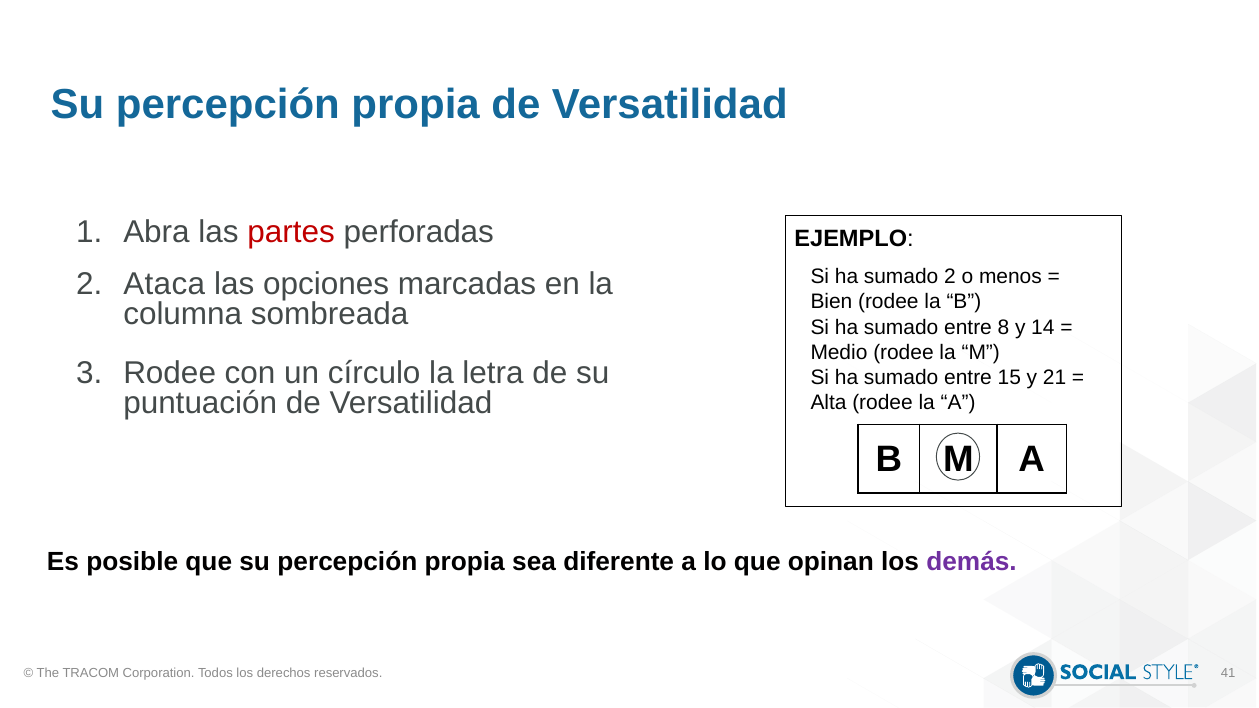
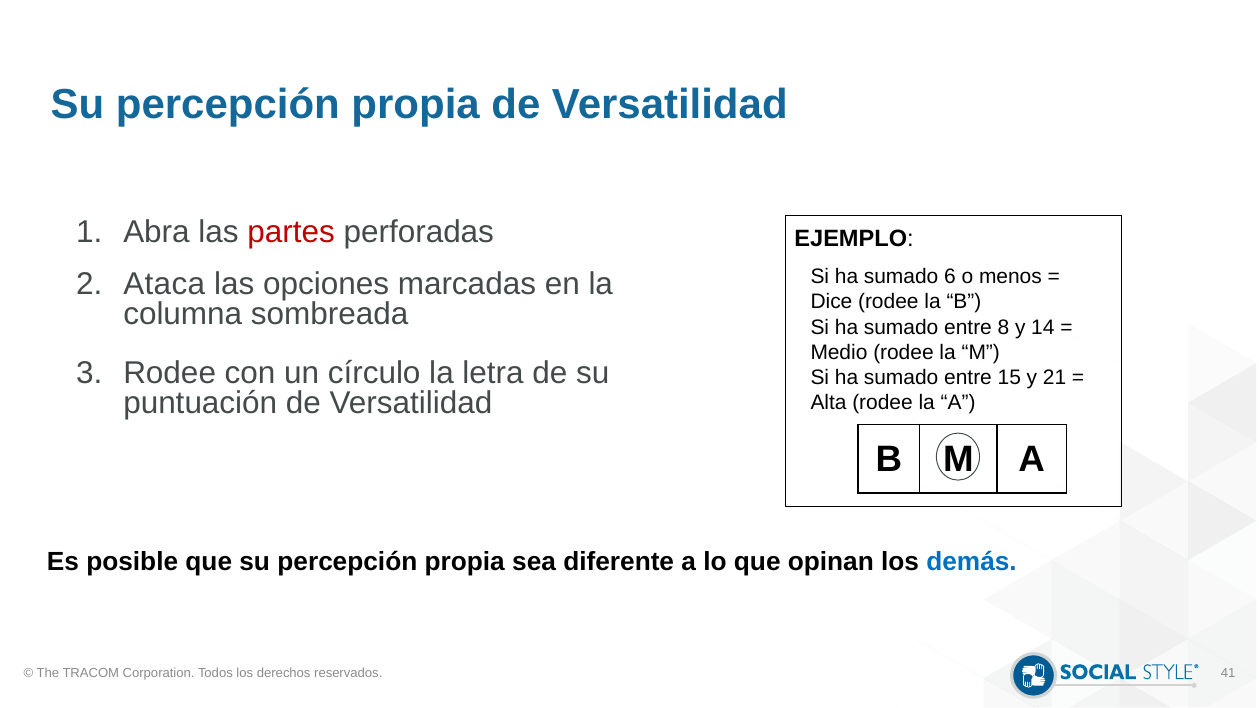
sumado 2: 2 -> 6 (950, 277)
Bien: Bien -> Dice (831, 302)
demás colour: purple -> blue (972, 562)
